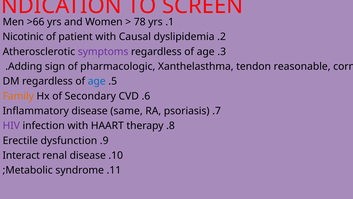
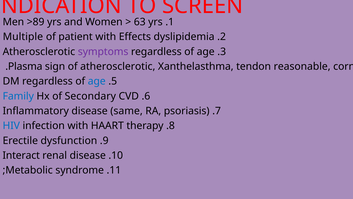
>66: >66 -> >89 (36, 22)
78: 78 -> 63 (140, 22)
Nicotinic: Nicotinic -> Multiple (23, 37)
Causal: Causal -> Effects (135, 37)
Adding: Adding -> Plasma (25, 66)
of pharmacologic: pharmacologic -> atherosclerotic (118, 66)
Family colour: orange -> blue (18, 96)
HIV colour: purple -> blue (11, 126)
